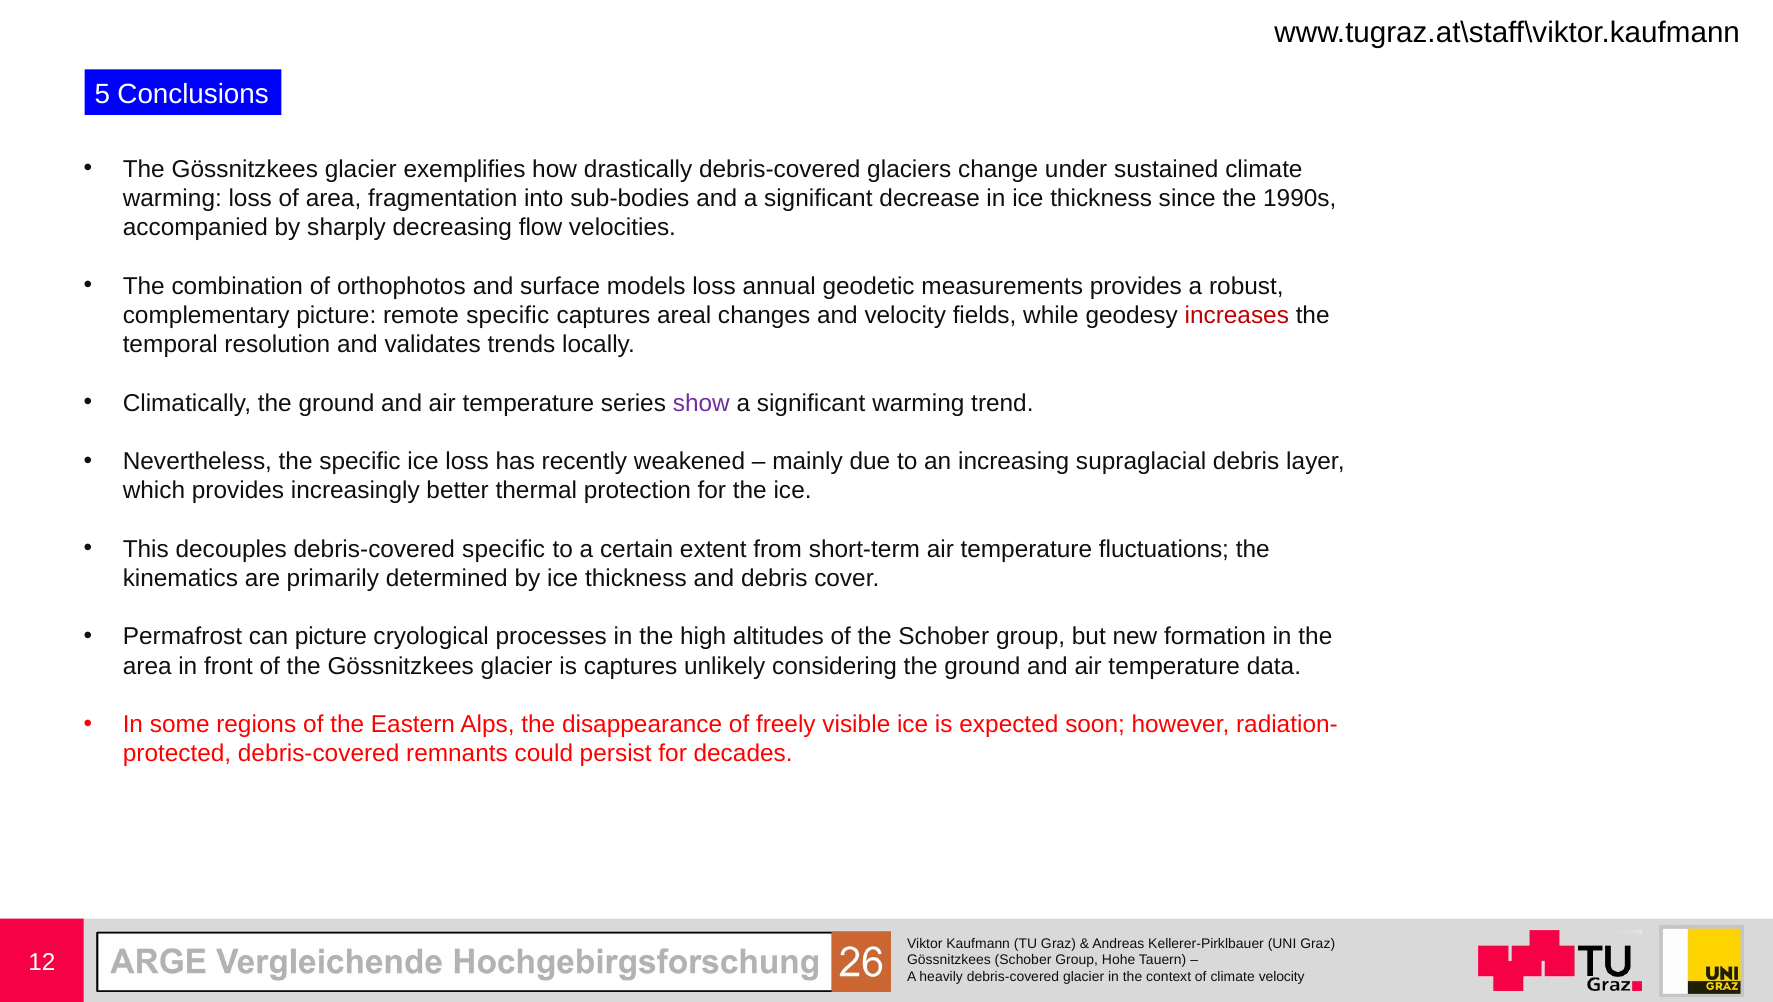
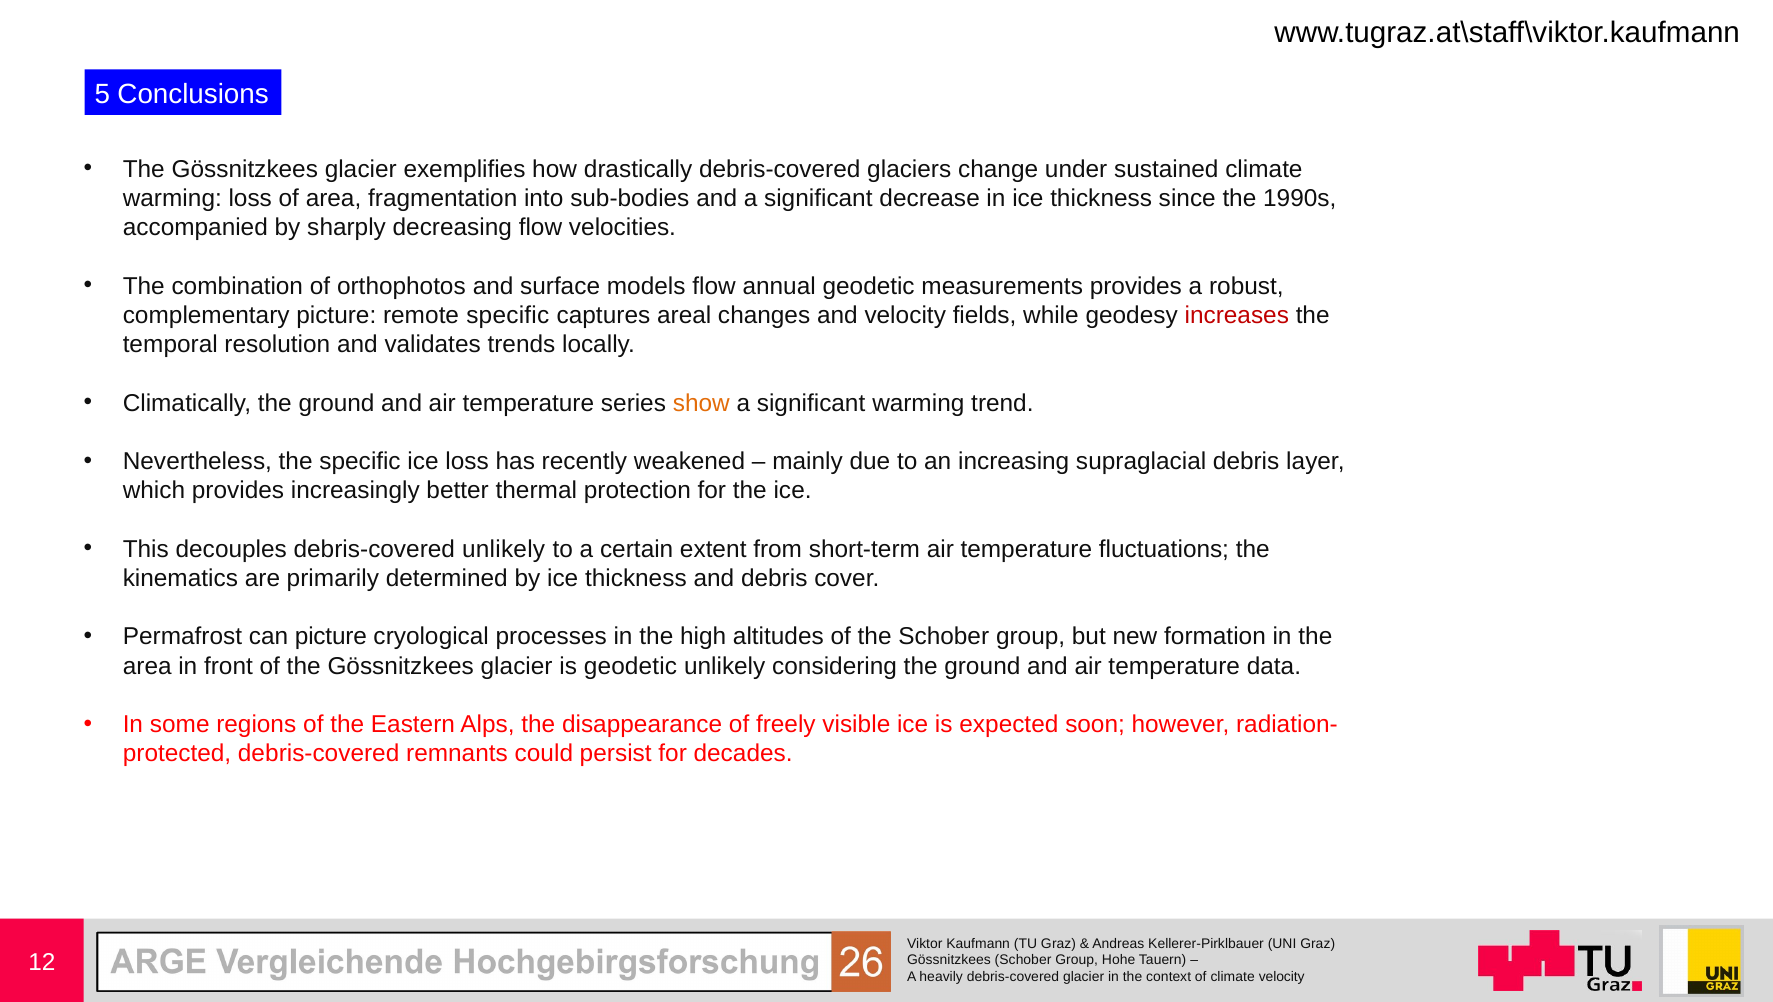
models loss: loss -> flow (714, 286)
show colour: purple -> orange (701, 403)
debris-covered specific: specific -> unlikely (504, 549)
is captures: captures -> geodetic (630, 666)
